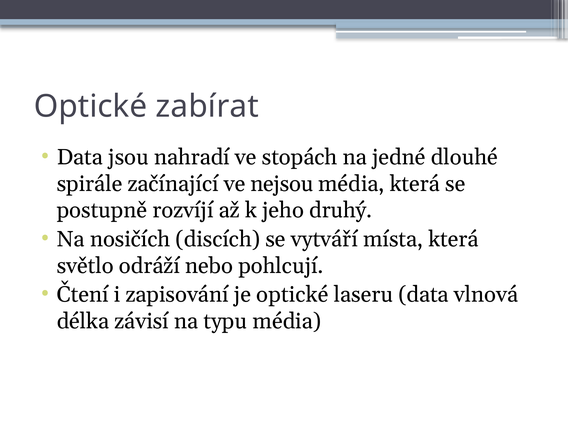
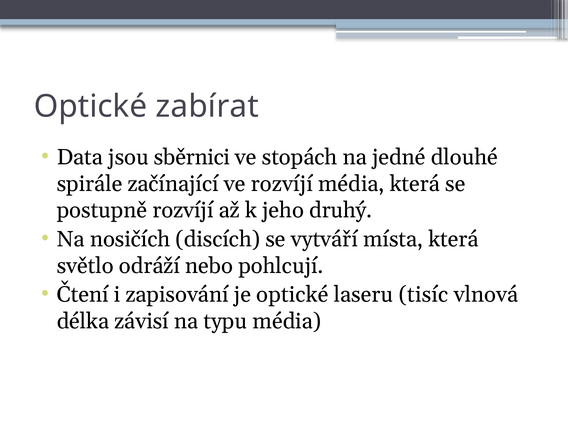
nahradí: nahradí -> sběrnici (192, 157)
ve nejsou: nejsou -> rozvíjí (282, 184)
laseru data: data -> tisíc (423, 295)
